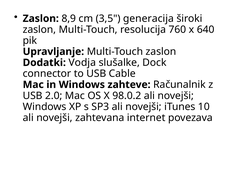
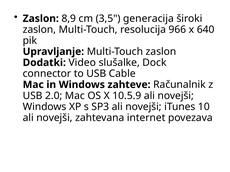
760: 760 -> 966 (177, 30)
Vodja: Vodja -> Video (82, 63)
98.0.2: 98.0.2 -> 10.5.9 (127, 96)
